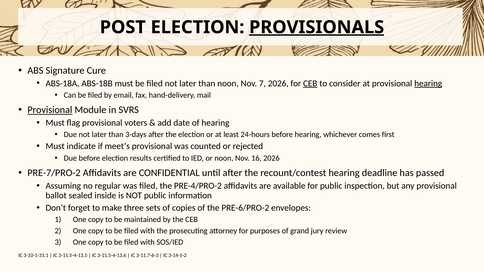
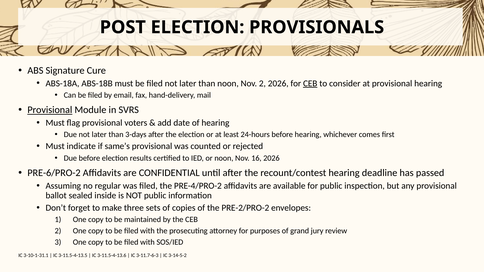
PROVISIONALS underline: present -> none (317, 27)
Nov 7: 7 -> 2 (262, 83)
hearing underline: present -> none (428, 83)
meet’s: meet’s -> same’s (117, 146)
PRE-7/PRO-2: PRE-7/PRO-2 -> PRE-6/PRO-2 (54, 173)
PRE-6/PRO-2: PRE-6/PRO-2 -> PRE-2/PRO-2 (245, 208)
